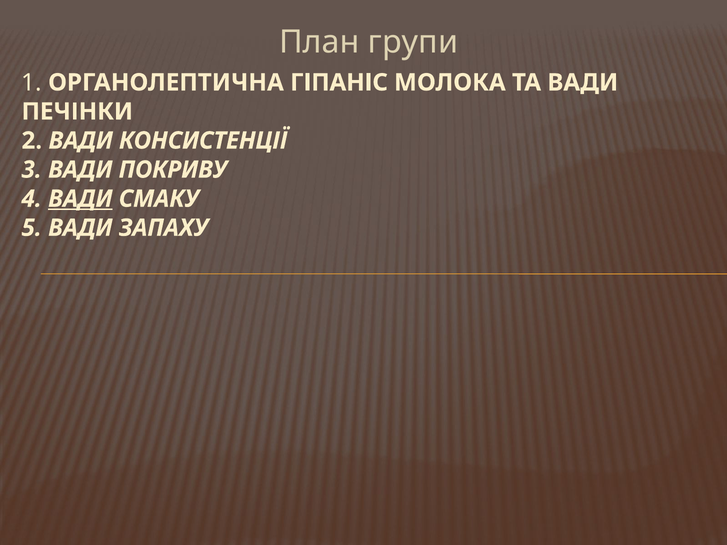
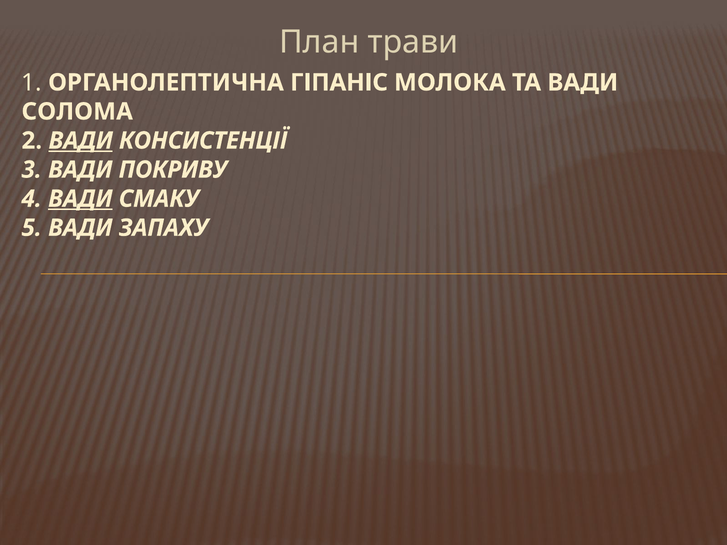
групи: групи -> трави (413, 42)
ПЕЧІНКИ: ПЕЧІНКИ -> СОЛОМА (77, 112)
ВАДИ underline: none -> present (81, 141)
